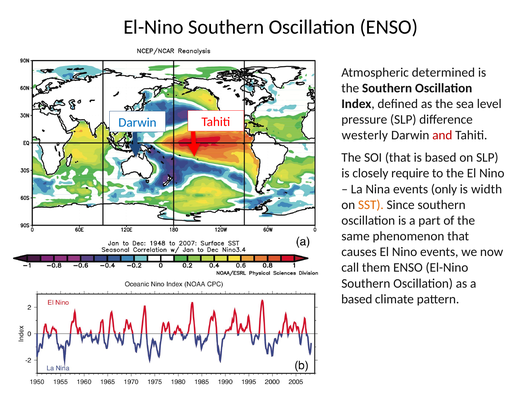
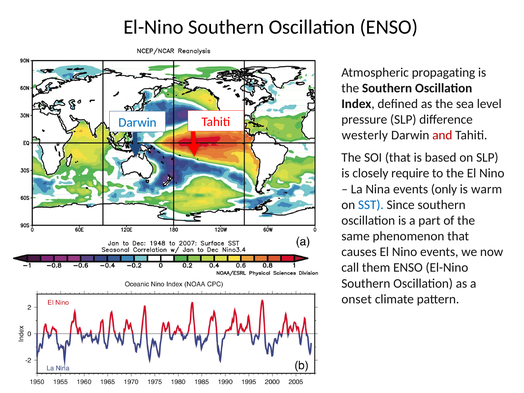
determined: determined -> propagating (443, 72)
width: width -> warm (487, 189)
SST colour: orange -> blue (371, 205)
based: based -> onset (357, 299)
